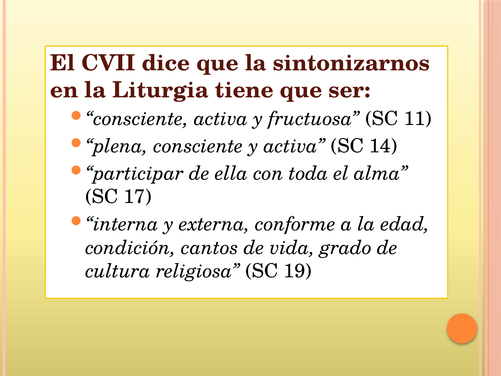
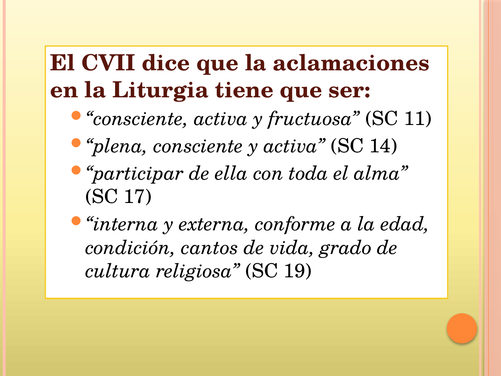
sintonizarnos: sintonizarnos -> aclamaciones (351, 63)
